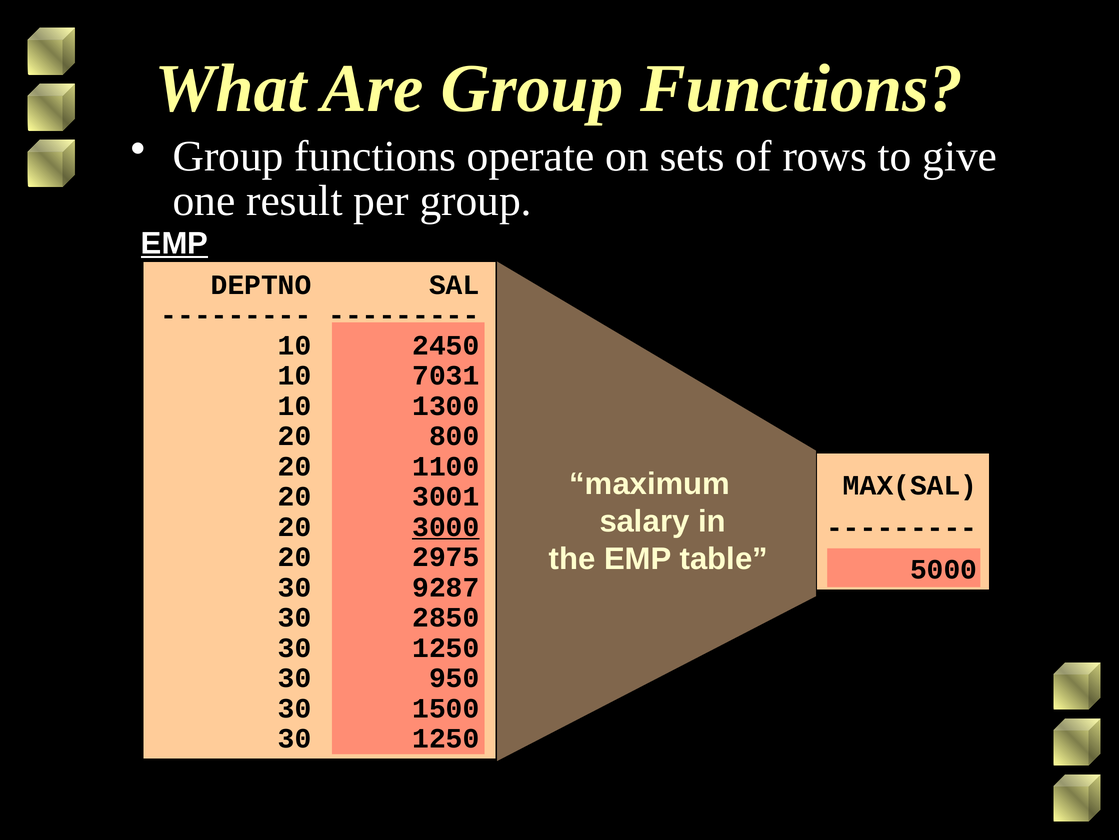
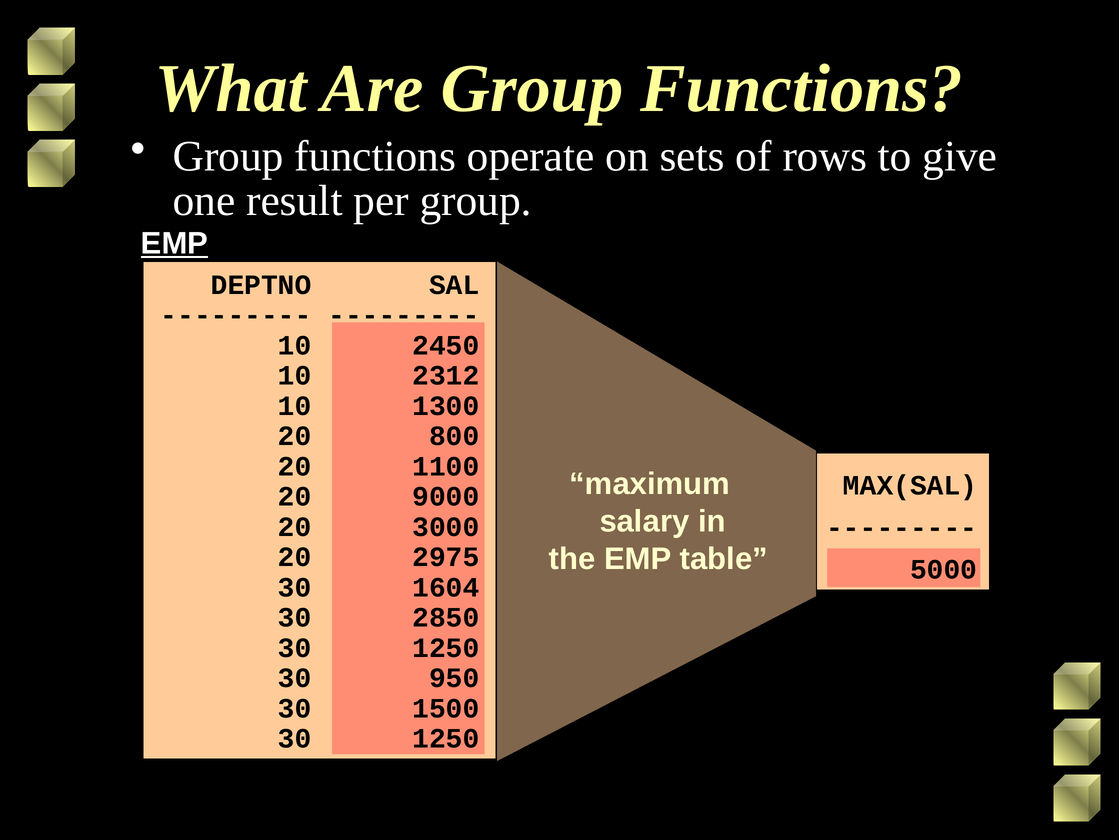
7031: 7031 -> 2312 (446, 375)
3001: 3001 -> 9000 (446, 496)
3000 underline: present -> none (446, 526)
9287: 9287 -> 1604 (446, 587)
